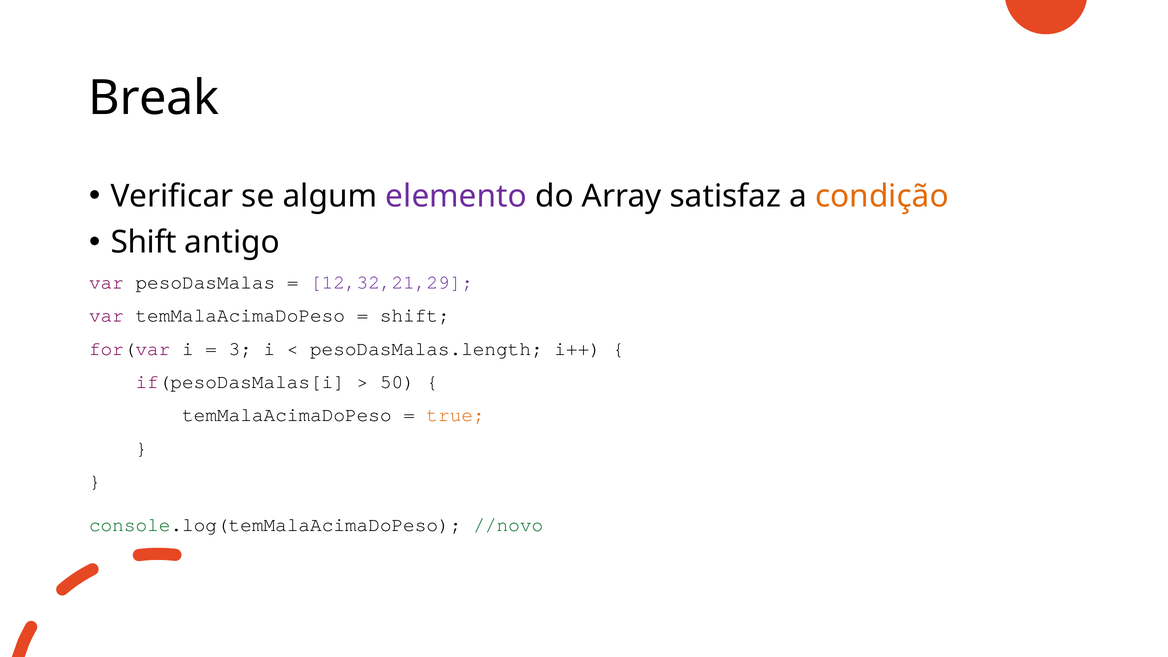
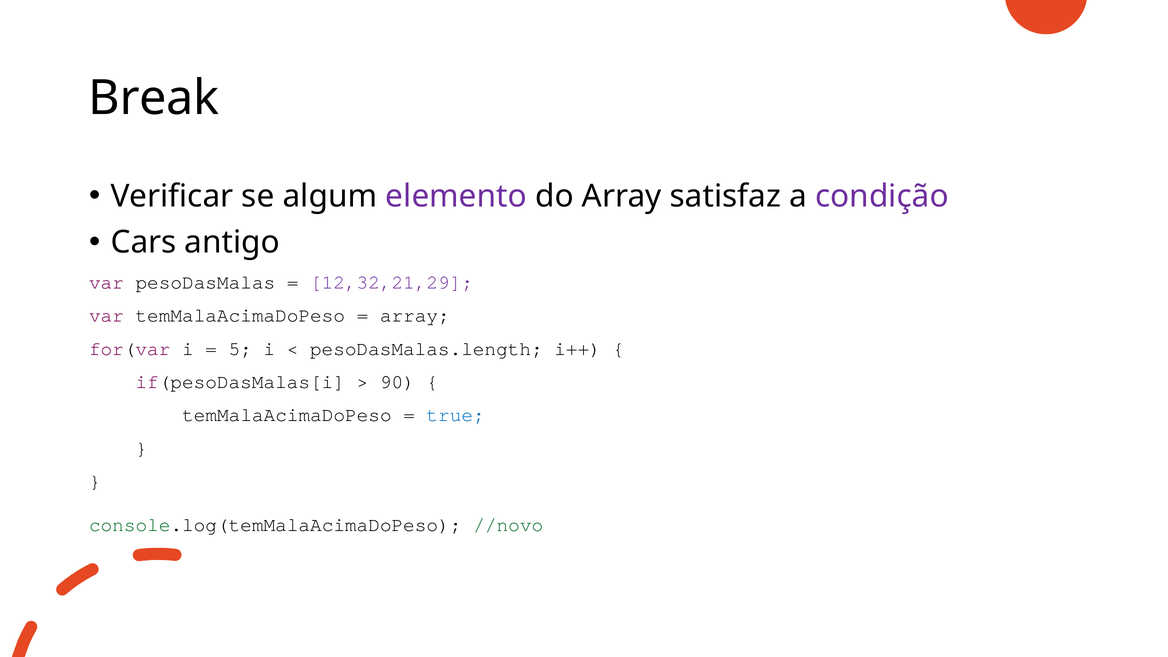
condição colour: orange -> purple (882, 196)
Shift: Shift -> Cars (144, 242)
shift: shift -> array (415, 315)
3: 3 -> 5 (240, 349)
50: 50 -> 90 (397, 382)
true colour: orange -> blue (456, 415)
